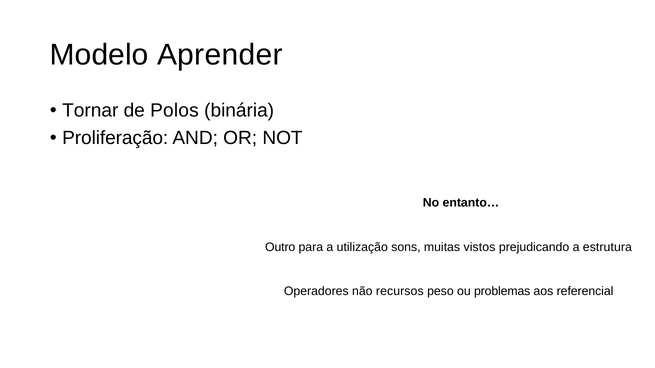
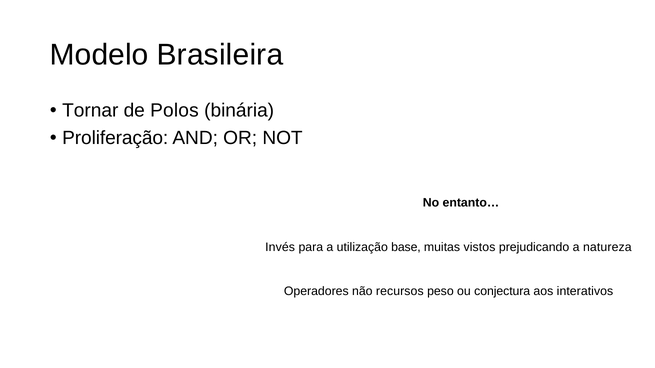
Aprender: Aprender -> Brasileira (220, 55)
Outro: Outro -> Invés (280, 247)
sons: sons -> base (406, 247)
estrutura: estrutura -> natureza (607, 247)
problemas: problemas -> conjectura (502, 291)
referencial: referencial -> interativos (585, 291)
